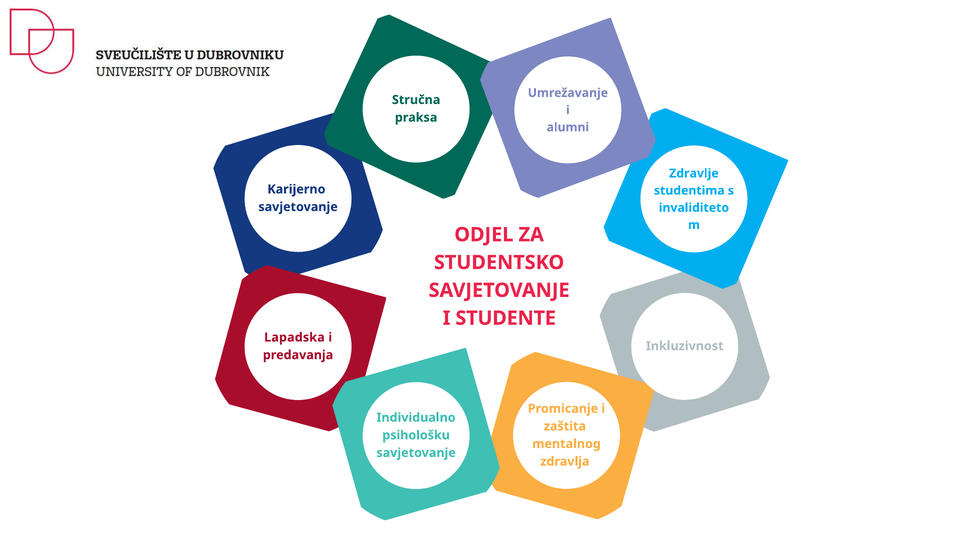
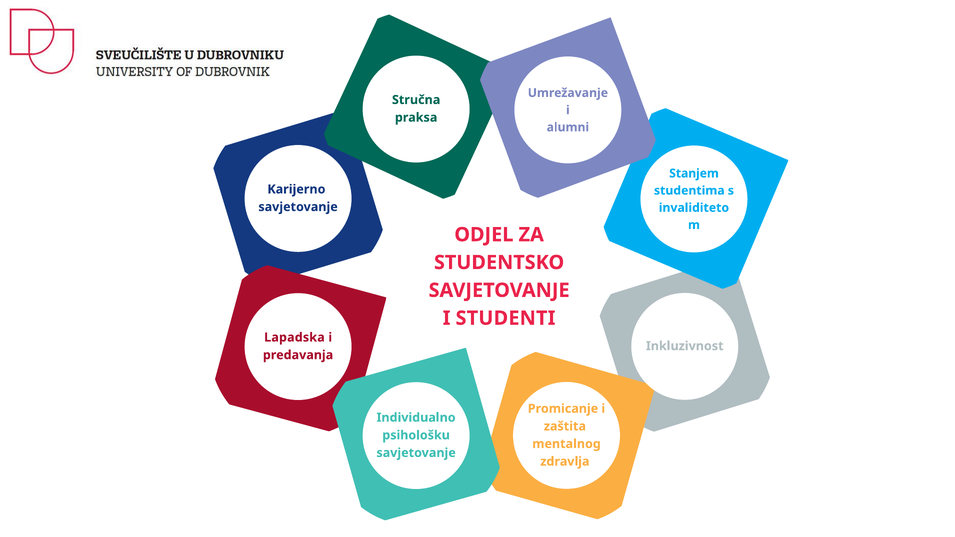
Zdravlje: Zdravlje -> Stanjem (694, 173)
STUDENTE: STUDENTE -> STUDENTI (505, 318)
